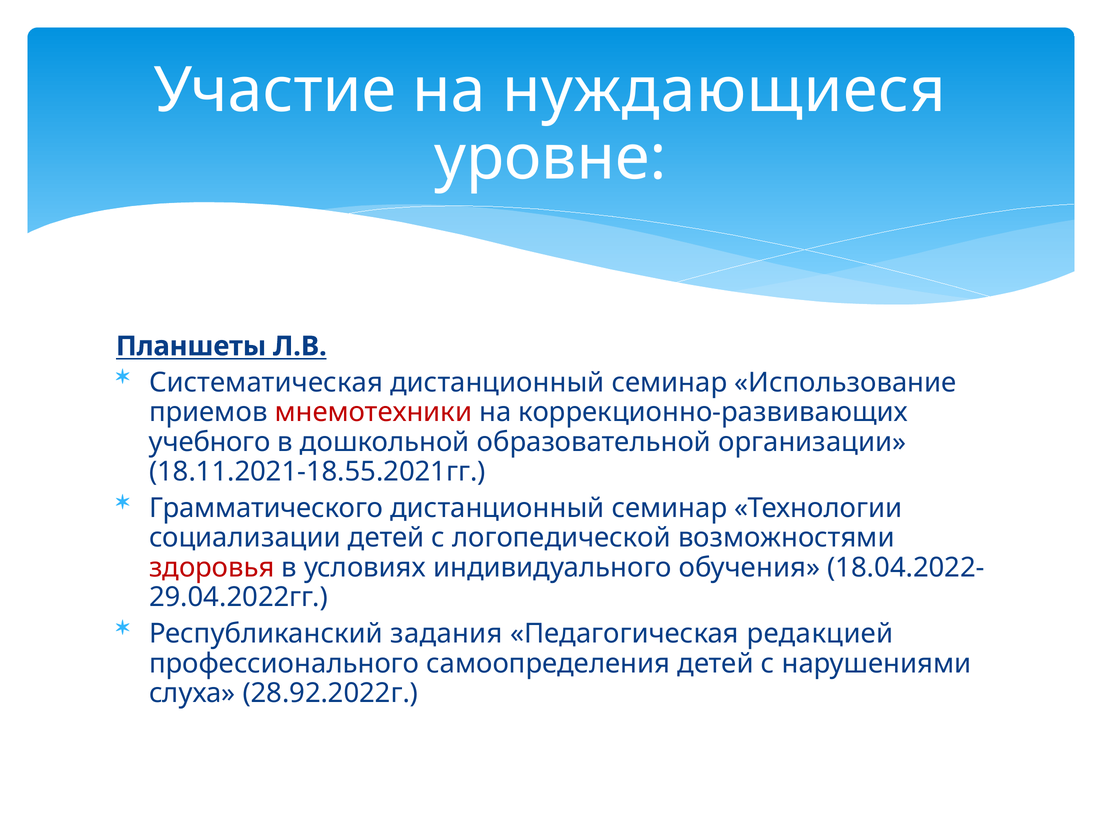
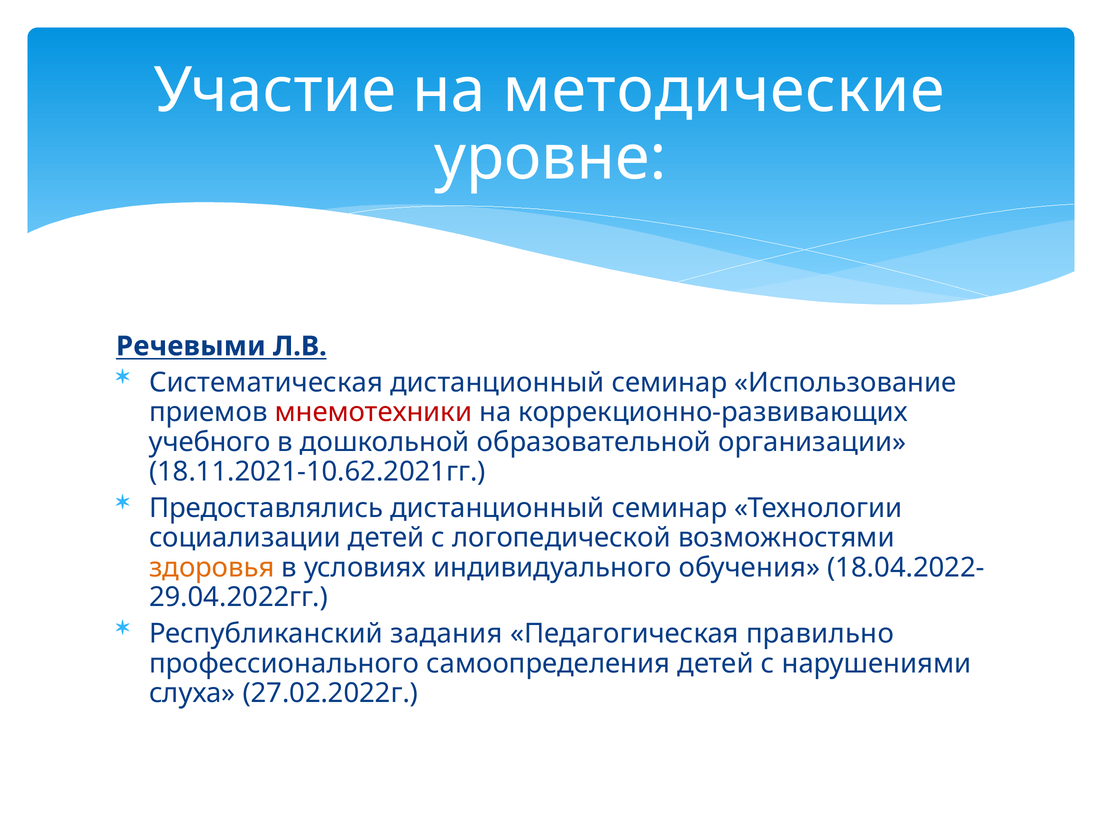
нуждающиеся: нуждающиеся -> методические (724, 90)
Планшеты: Планшеты -> Речевыми (191, 346)
18.11.2021-18.55.2021гг: 18.11.2021-18.55.2021гг -> 18.11.2021-10.62.2021гг (317, 472)
Грамматического: Грамматического -> Предоставлялись (266, 508)
здоровья colour: red -> orange (212, 567)
редакцией: редакцией -> правильно (820, 633)
28.92.2022г: 28.92.2022г -> 27.02.2022г (330, 693)
